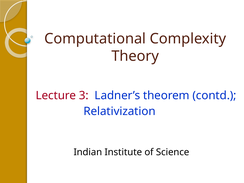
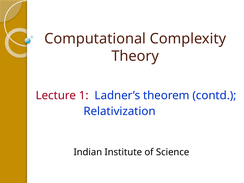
3: 3 -> 1 (84, 95)
